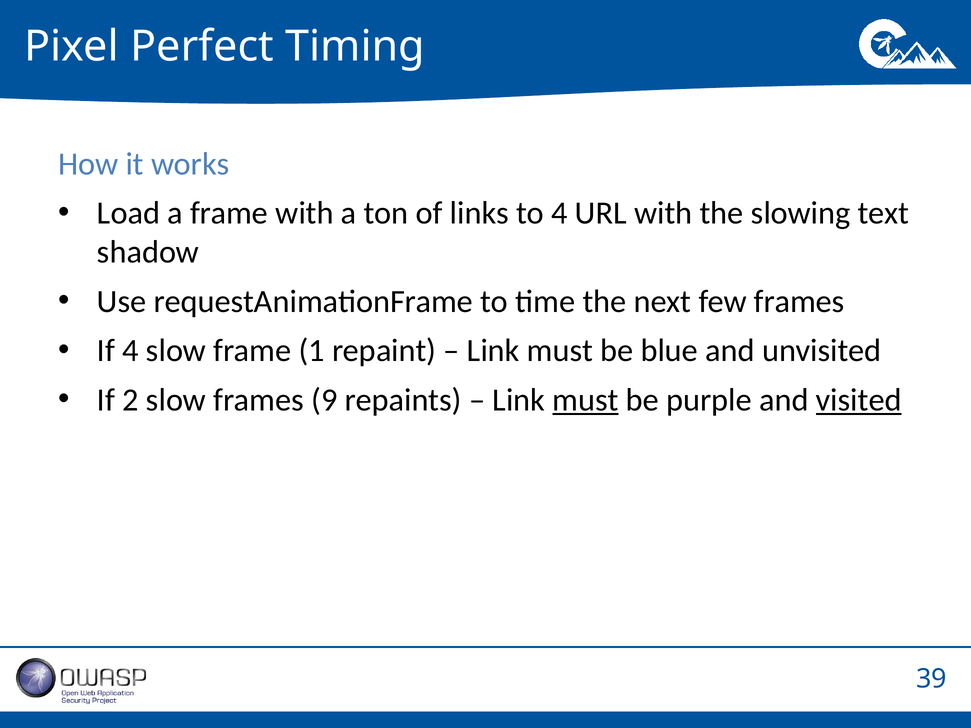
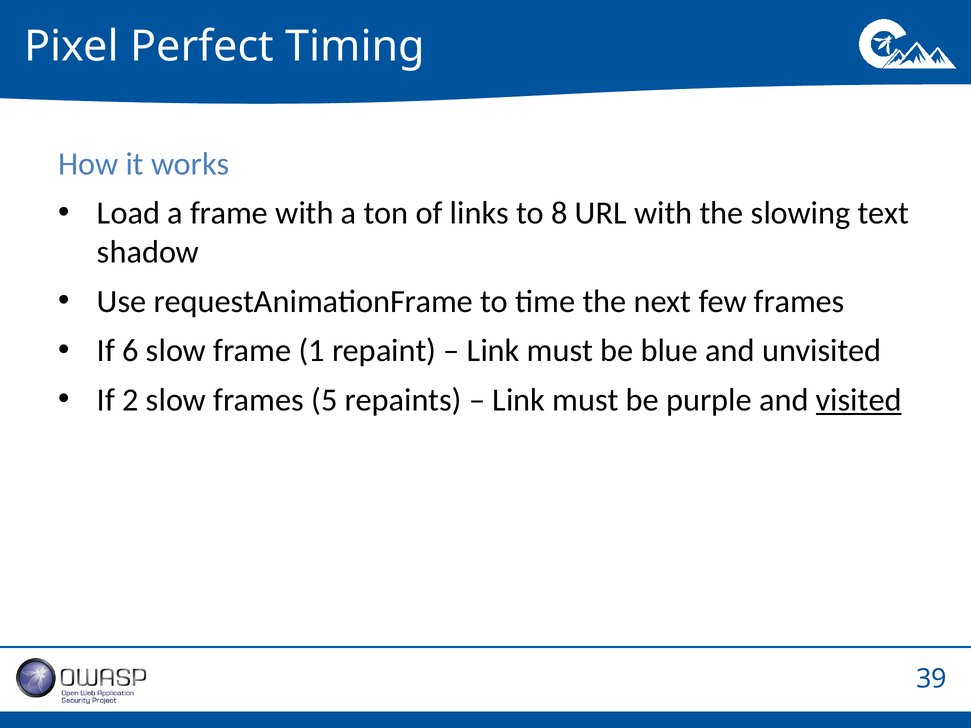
to 4: 4 -> 8 (559, 213)
If 4: 4 -> 6 (130, 351)
9: 9 -> 5 (324, 400)
must underline: present -> none (585, 400)
